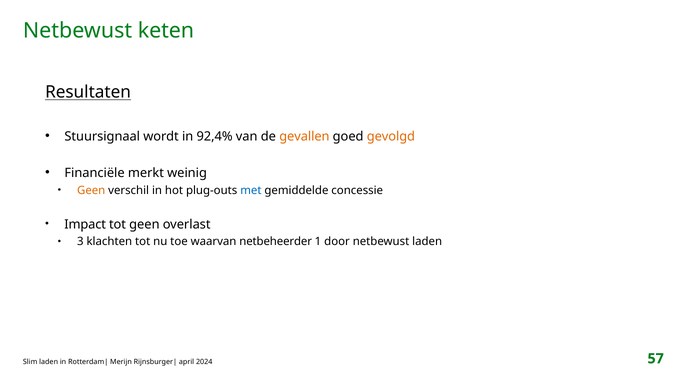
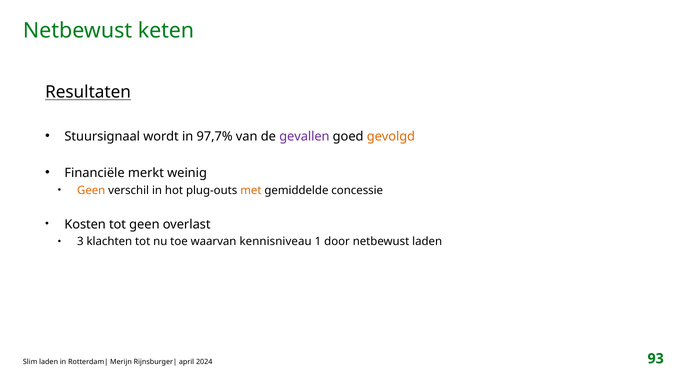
92,4%: 92,4% -> 97,7% (215, 136)
gevallen colour: orange -> purple (304, 136)
met colour: blue -> orange (251, 190)
Impact: Impact -> Kosten (85, 224)
netbeheerder: netbeheerder -> kennisniveau (276, 242)
57: 57 -> 93 (656, 359)
